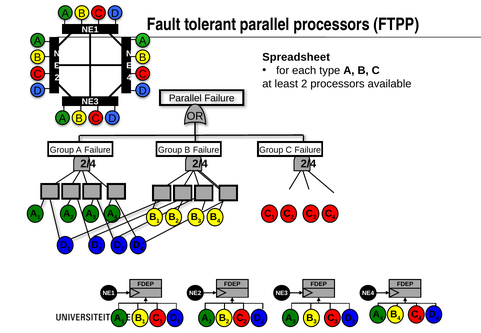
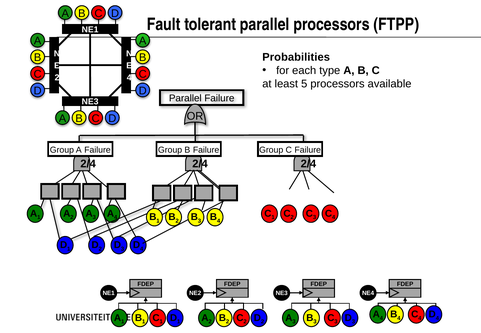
Spreadsheet: Spreadsheet -> Probabilities (296, 57)
least 2: 2 -> 5 (304, 84)
